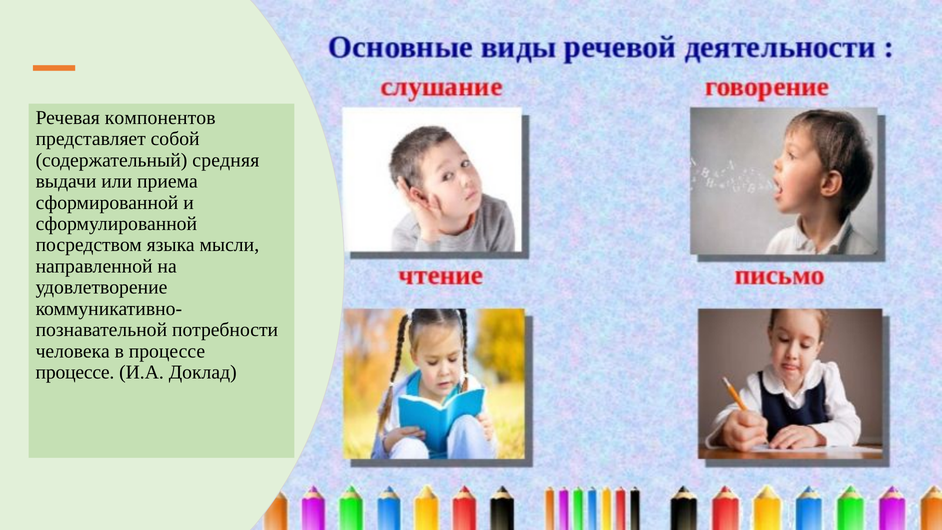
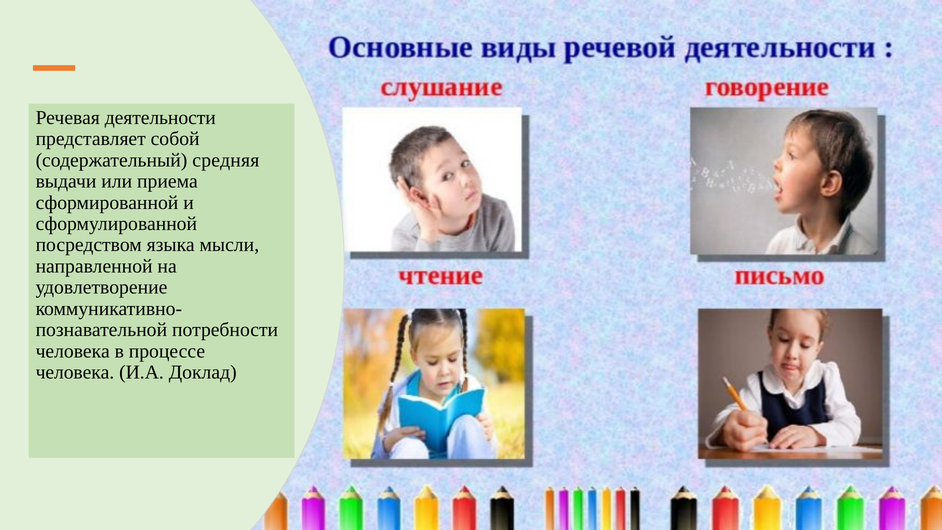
компонентов: компонентов -> деятельности (160, 118)
процессе: процессе -> человека (75, 372)
